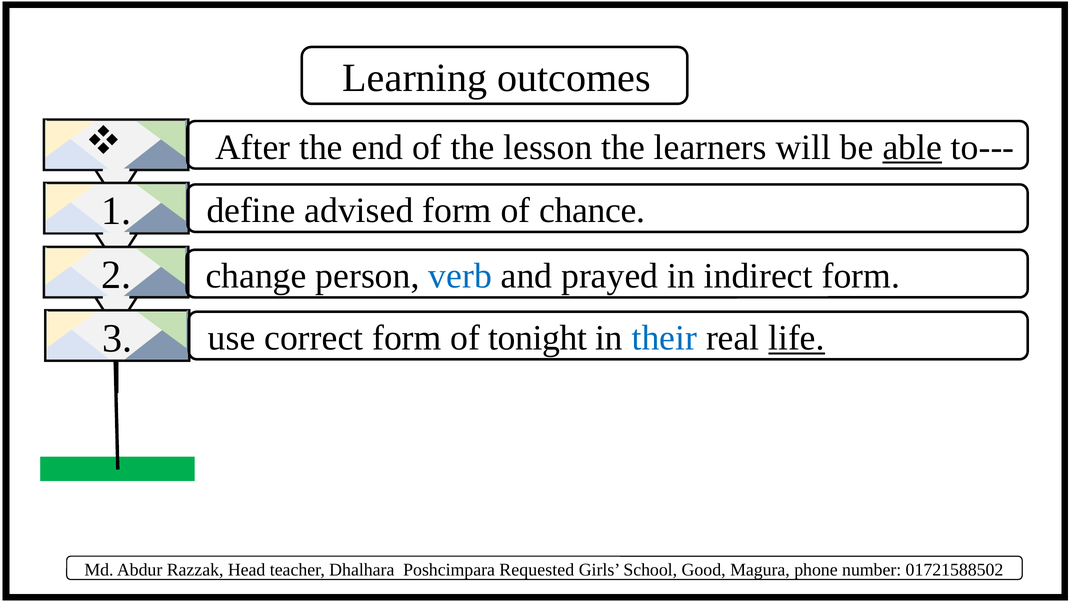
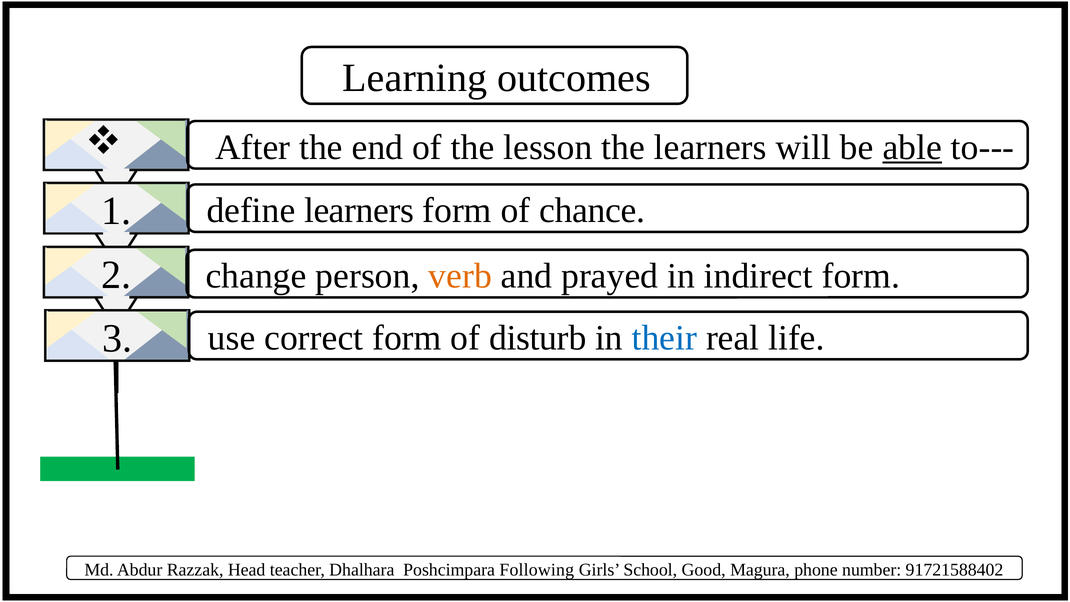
define advised: advised -> learners (359, 211)
verb colour: blue -> orange (460, 276)
tonight: tonight -> disturb (538, 338)
life underline: present -> none (797, 338)
Requested: Requested -> Following (537, 570)
01721588502: 01721588502 -> 91721588402 (954, 570)
